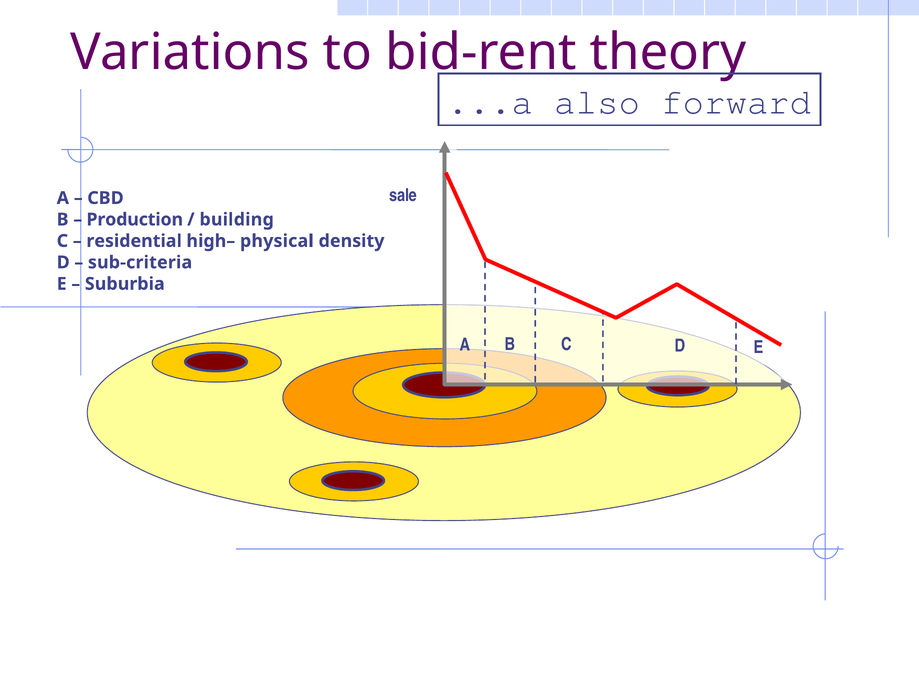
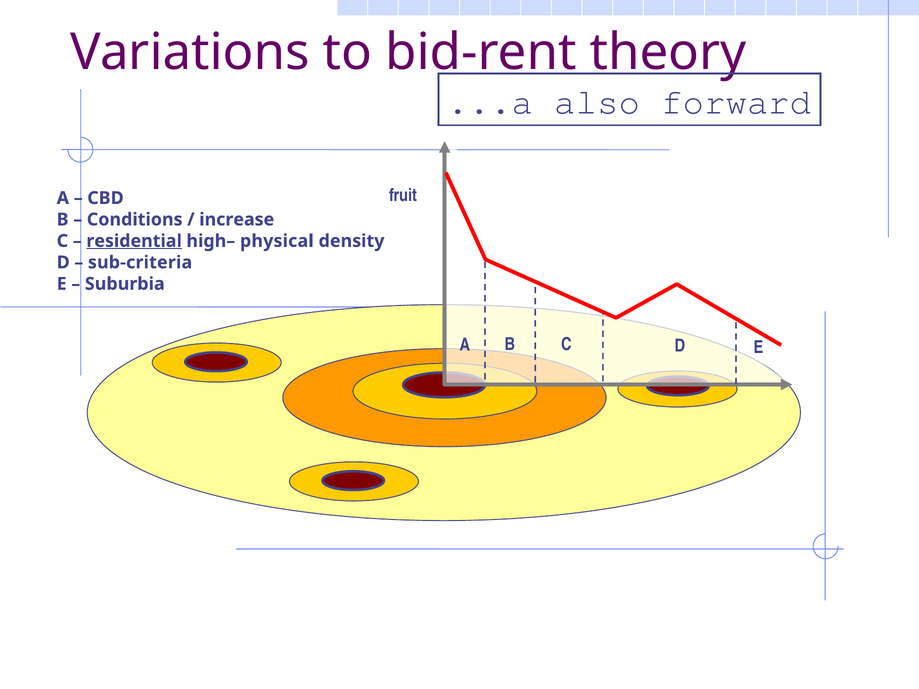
sale: sale -> fruit (403, 195)
Production: Production -> Conditions (135, 220)
building: building -> increase (237, 220)
residential underline: none -> present (134, 241)
